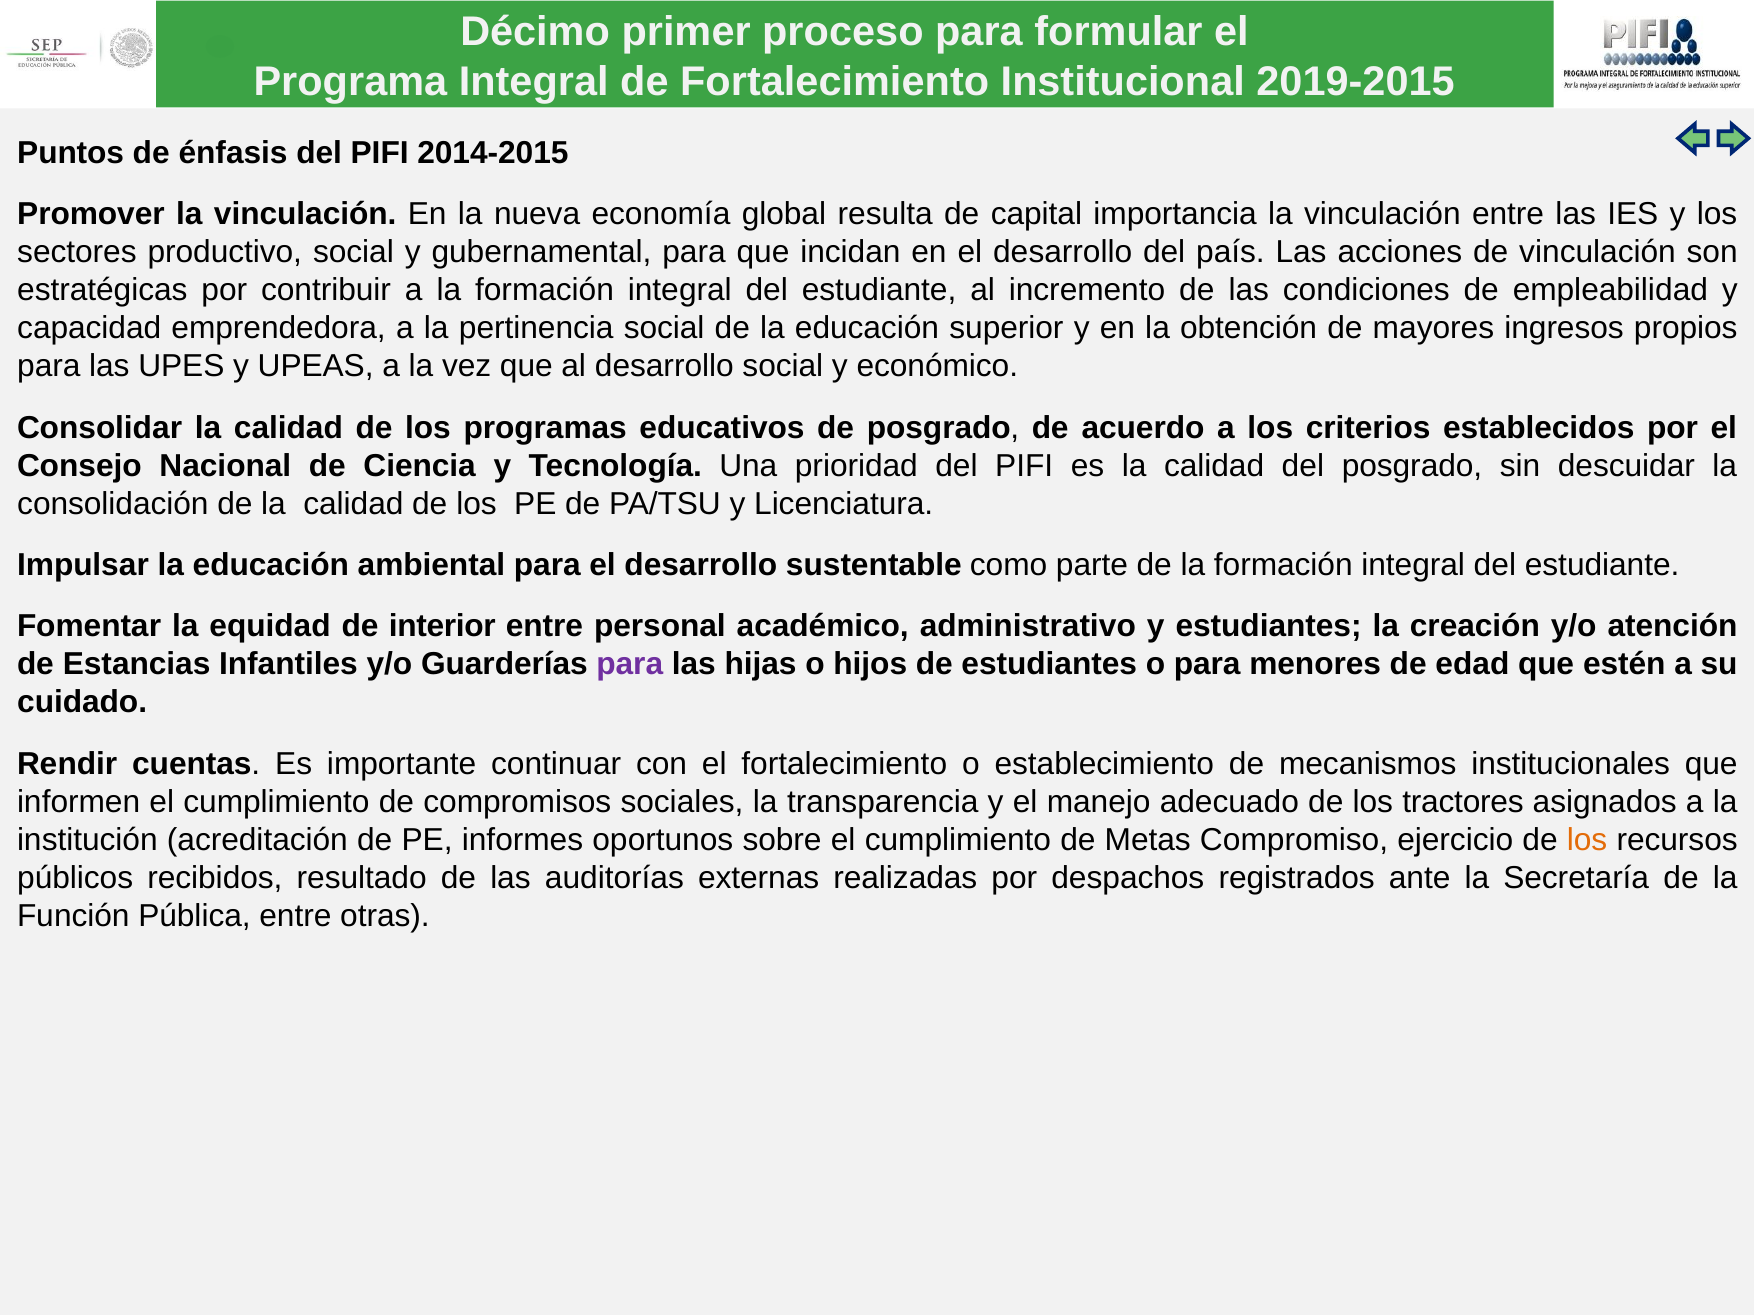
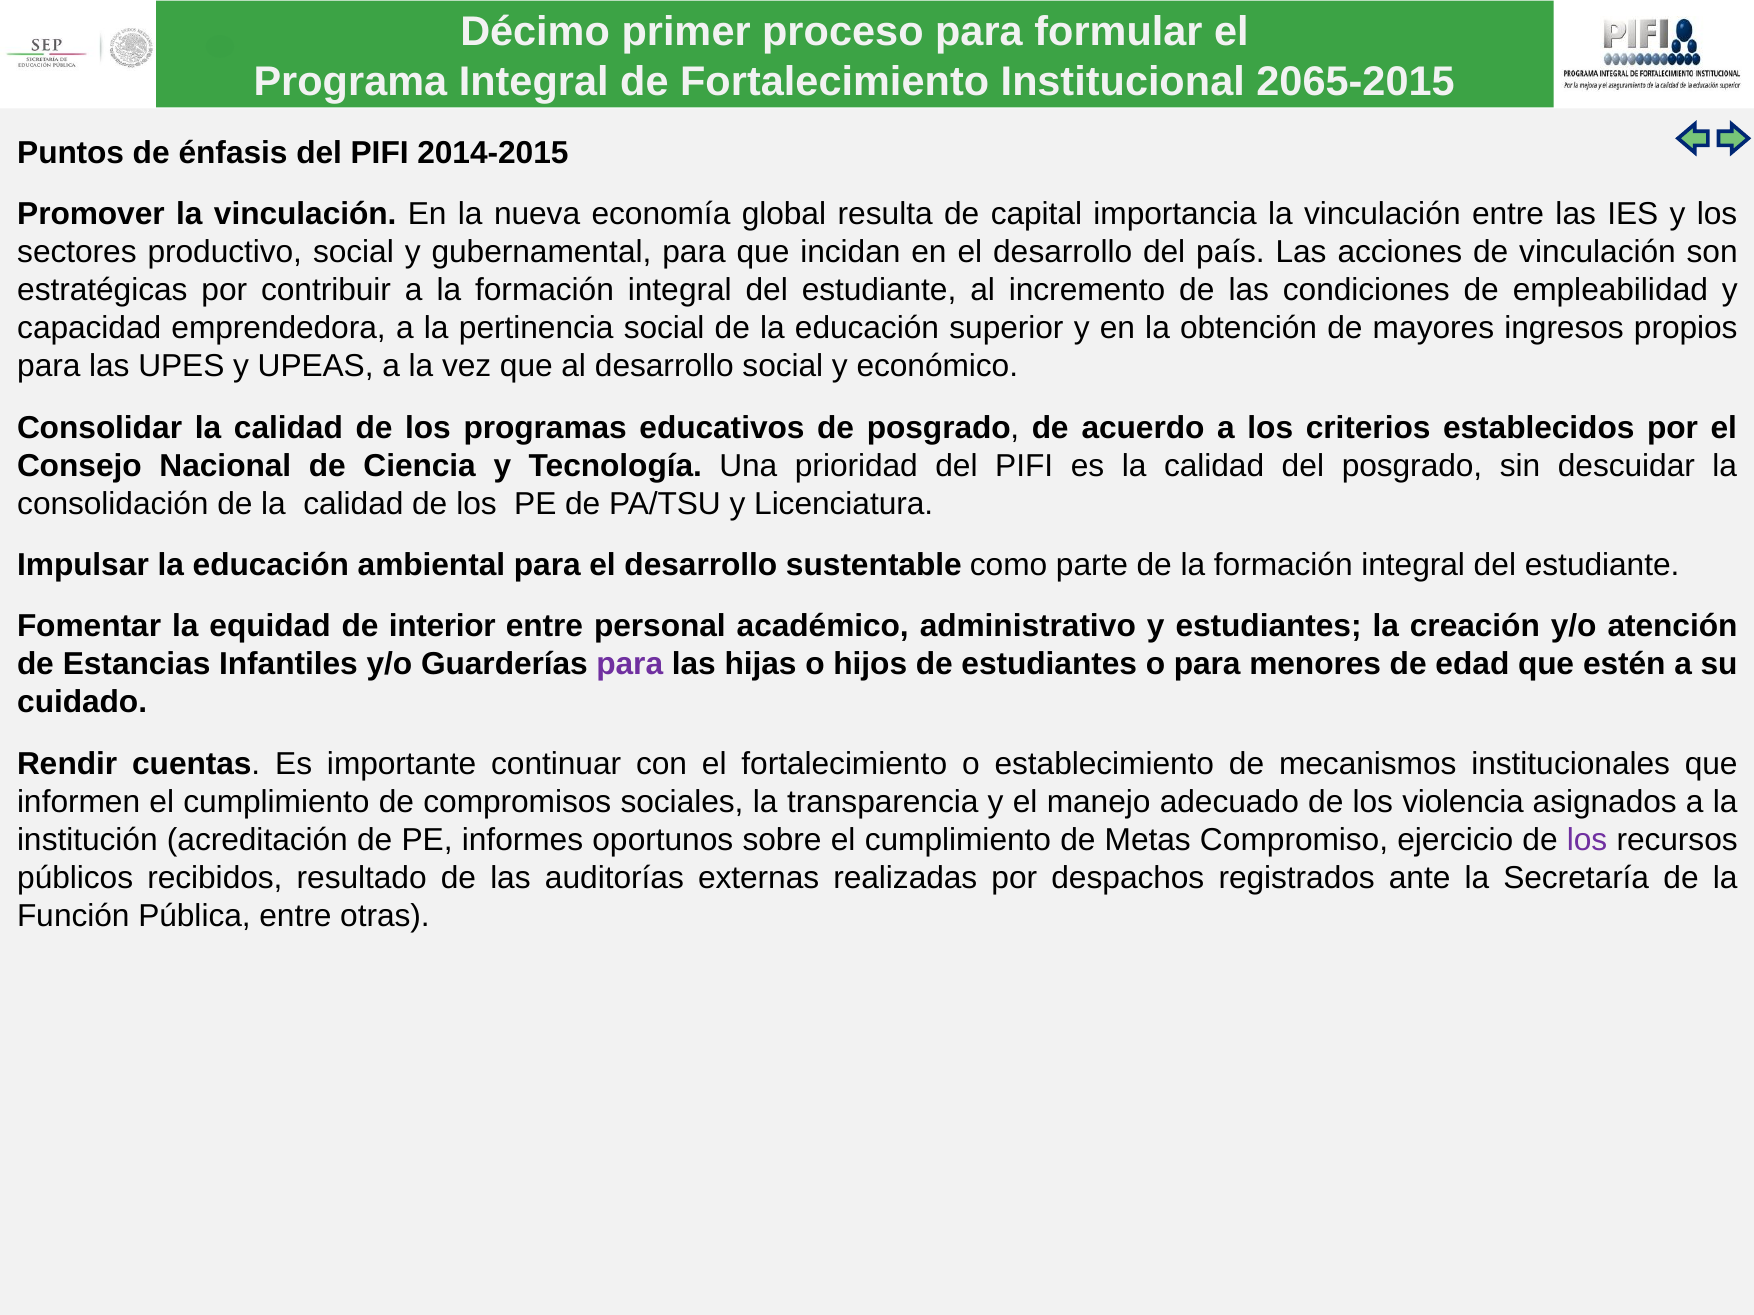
2019-2015: 2019-2015 -> 2065-2015 (1356, 82)
tractores: tractores -> violencia (1463, 802)
los colour: orange -> purple (1587, 840)
